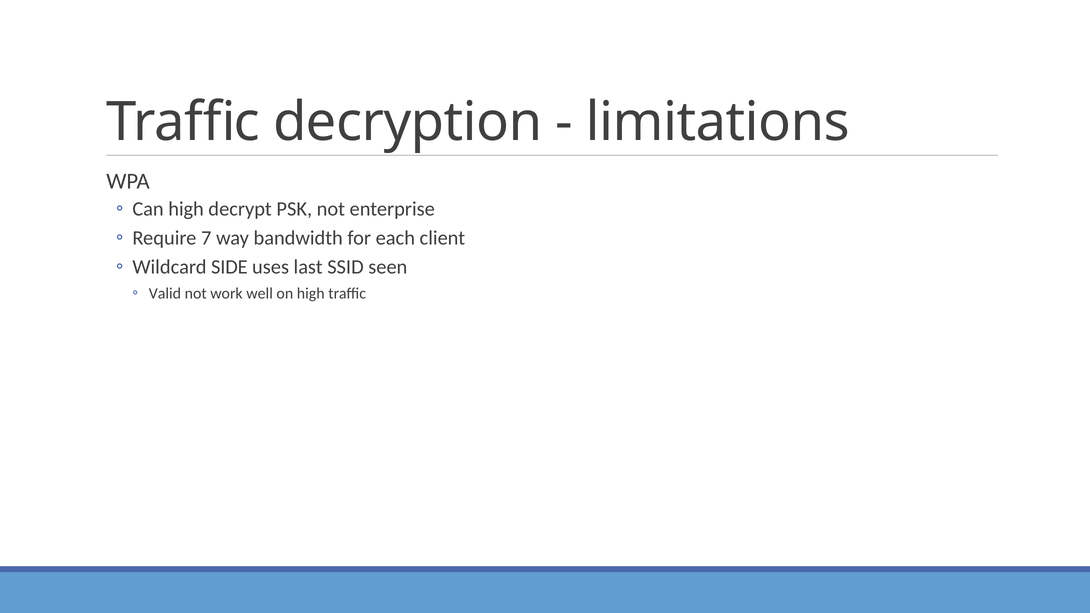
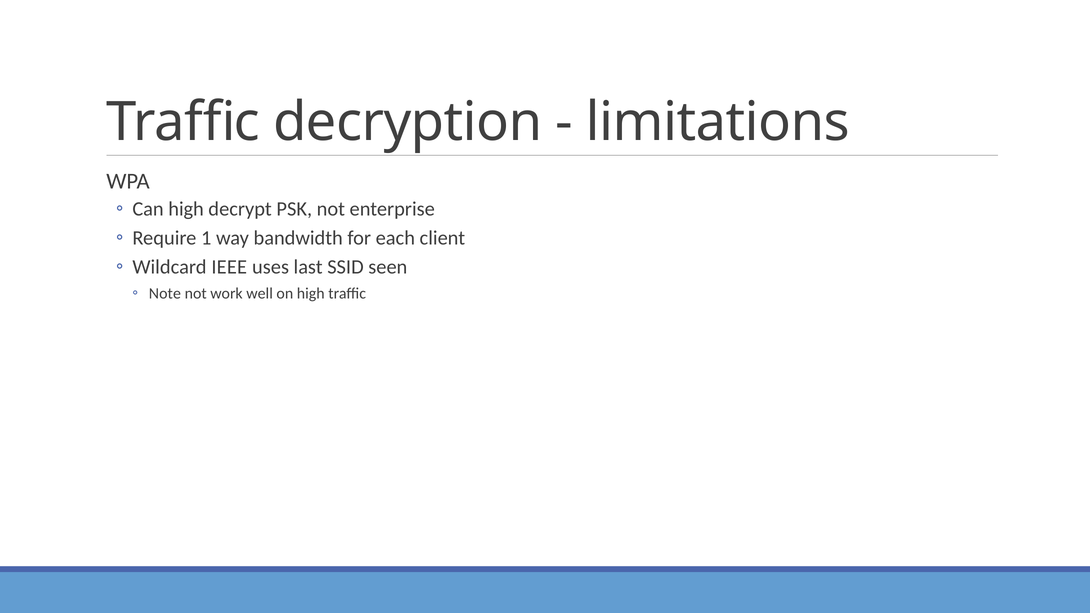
7: 7 -> 1 (206, 238)
SIDE: SIDE -> IEEE (229, 267)
Valid: Valid -> Note (165, 293)
